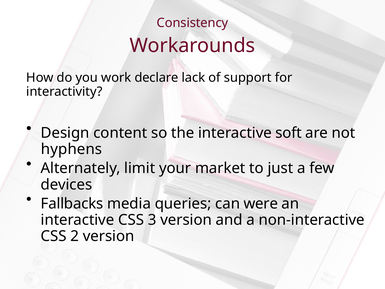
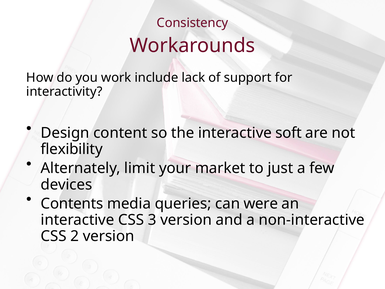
declare: declare -> include (156, 77)
hyphens: hyphens -> flexibility (72, 149)
Fallbacks: Fallbacks -> Contents (72, 203)
